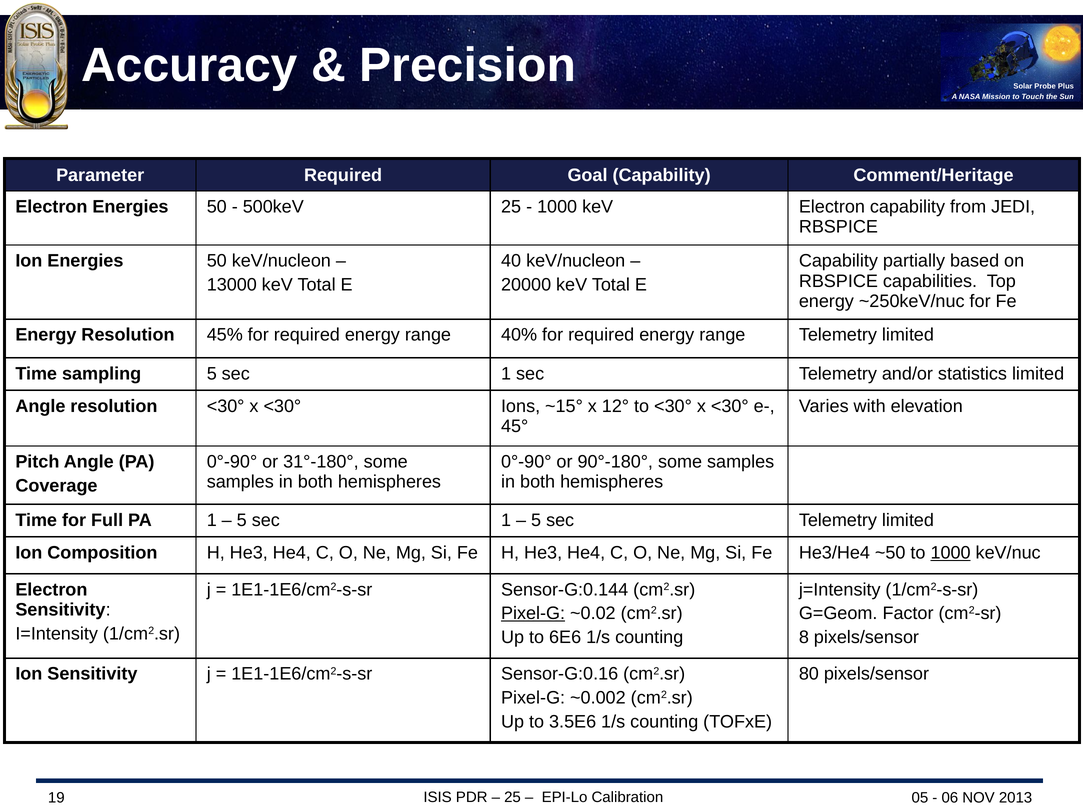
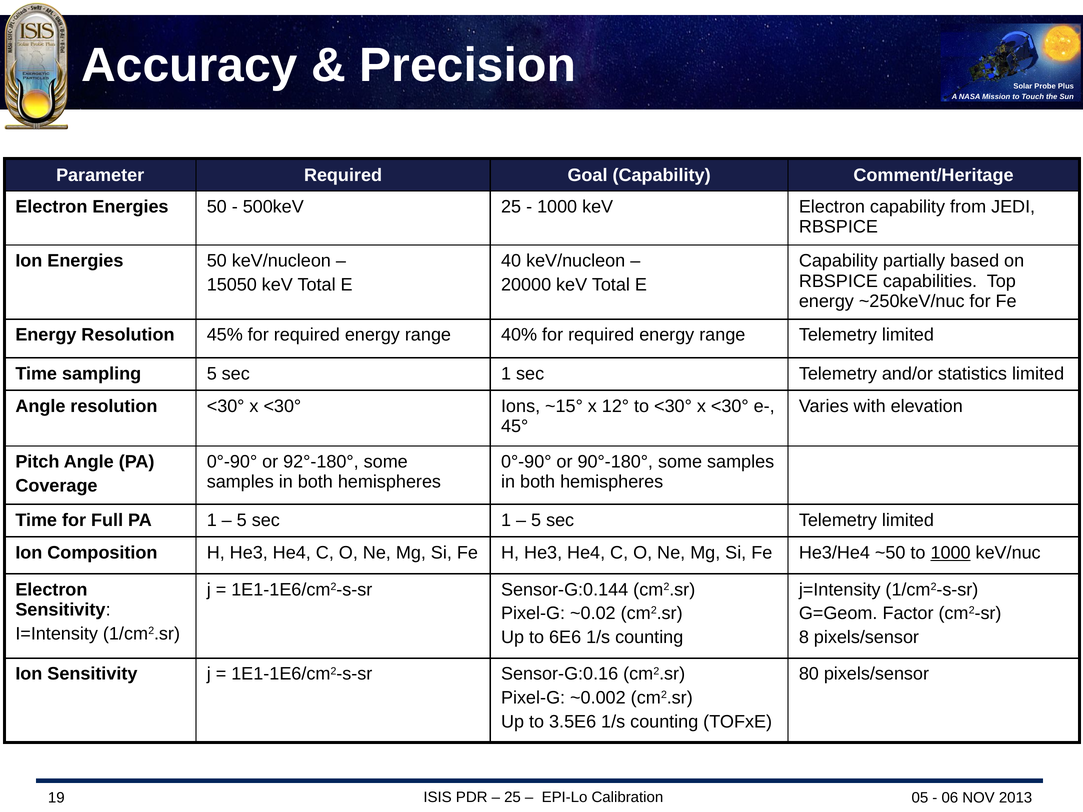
13000: 13000 -> 15050 (232, 285)
31°-180°: 31°-180° -> 92°-180° (321, 462)
Pixel-G underline: present -> none (533, 614)
